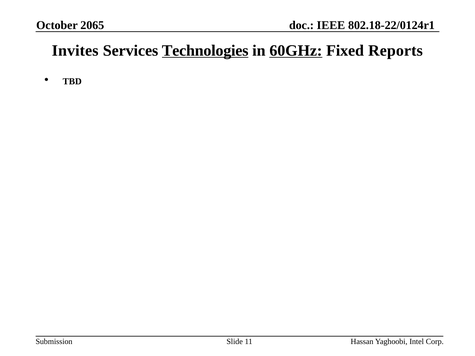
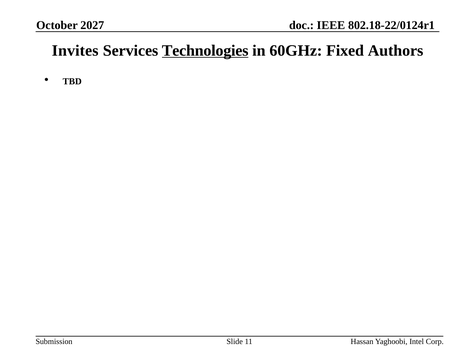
2065: 2065 -> 2027 (92, 25)
60GHz underline: present -> none (296, 51)
Reports: Reports -> Authors (396, 51)
